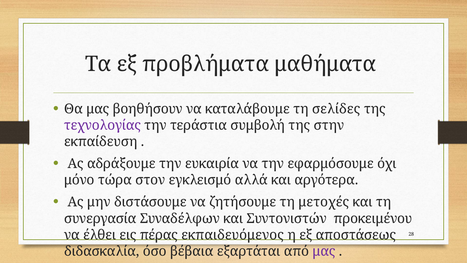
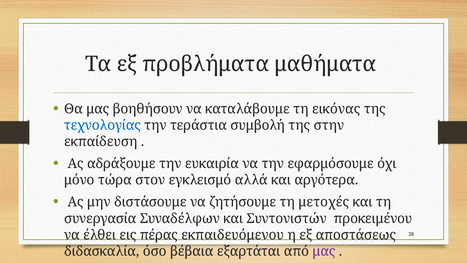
σελίδες: σελίδες -> εικόνας (336, 109)
τεχνολογίας colour: purple -> blue (102, 125)
εκπαιδευόμενος: εκπαιδευόμενος -> εκπαιδευόμενου (233, 235)
